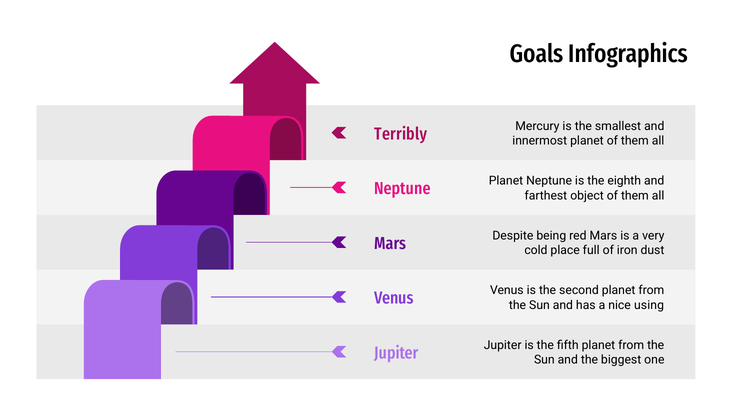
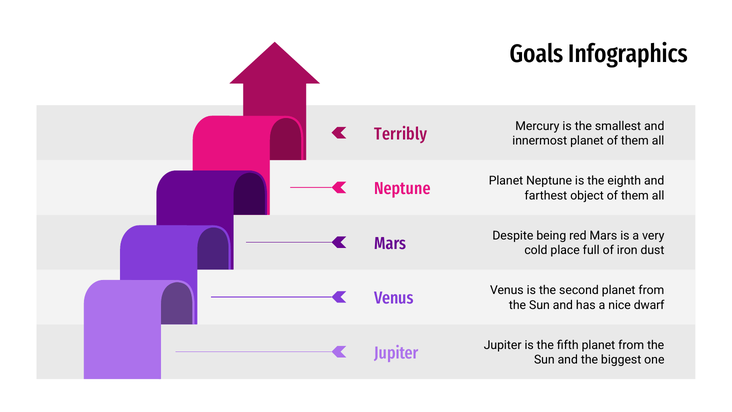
using: using -> dwarf (649, 305)
